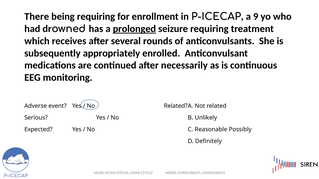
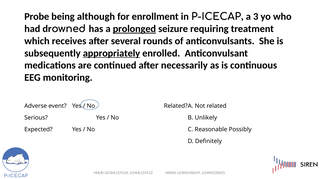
There: There -> Probe (37, 17)
being requiring: requiring -> although (96, 17)
9: 9 -> 3 (256, 17)
appropriately underline: none -> present (111, 53)
